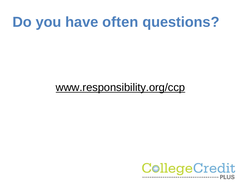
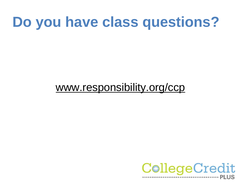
often: often -> class (120, 22)
